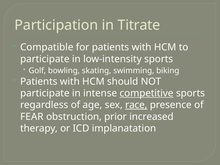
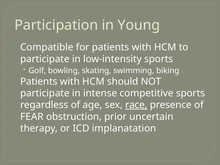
Titrate: Titrate -> Young (139, 25)
competitive underline: present -> none (147, 93)
increased: increased -> uncertain (151, 117)
